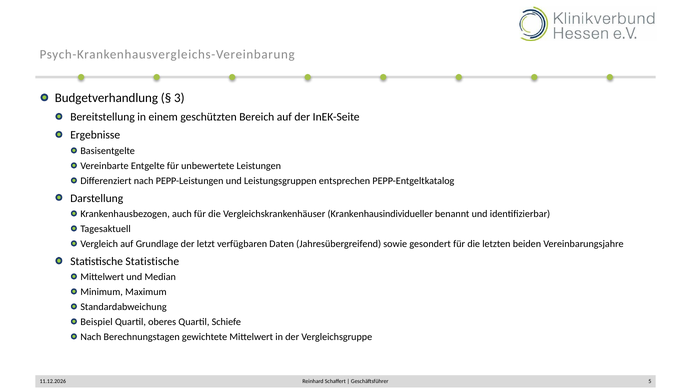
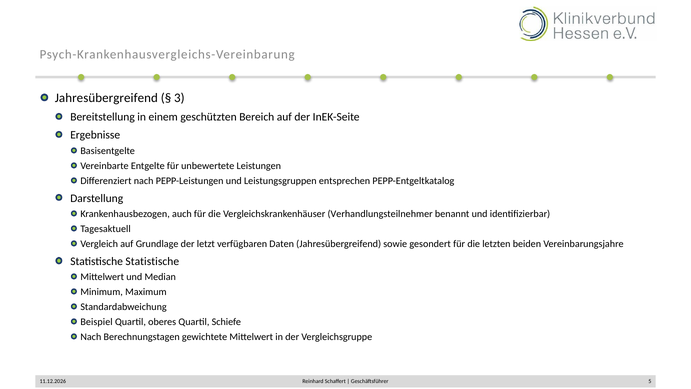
Budgetverhandlung: Budgetverhandlung -> Jahresübergreifend (106, 98)
Krankenhausindividueller: Krankenhausindividueller -> Verhandlungsteilnehmer (380, 214)
